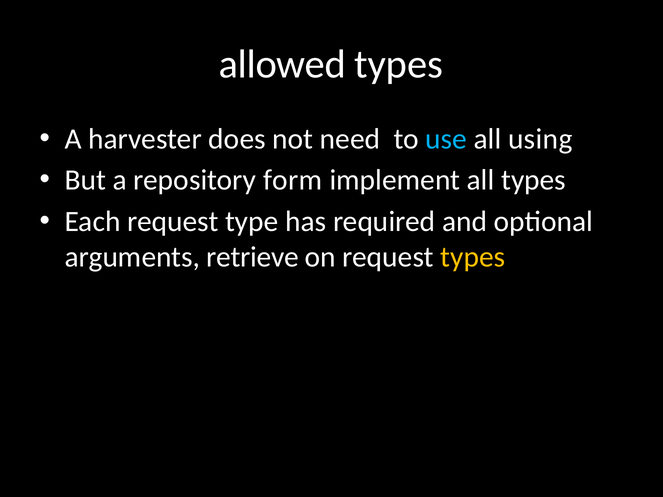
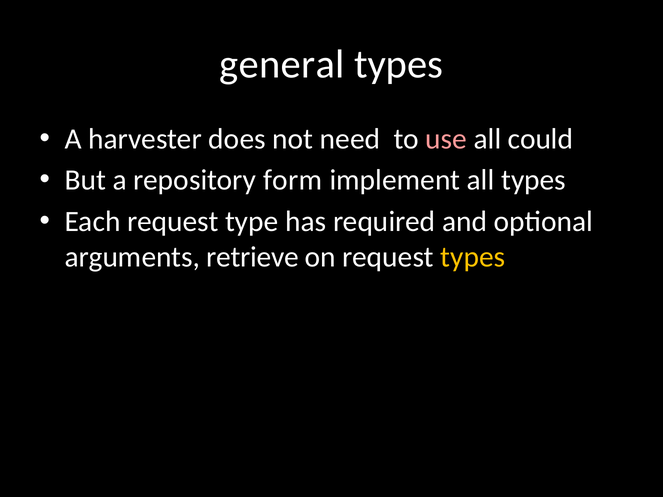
allowed: allowed -> general (282, 64)
use colour: light blue -> pink (446, 139)
using: using -> could (541, 139)
